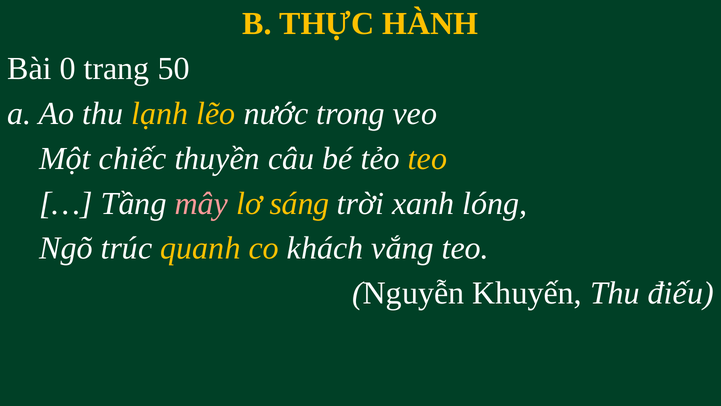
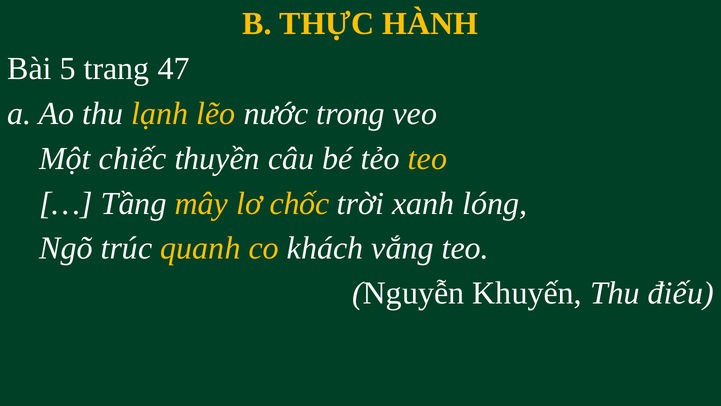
0: 0 -> 5 (68, 69)
50: 50 -> 47 (174, 69)
mây colour: pink -> yellow (201, 203)
sáng: sáng -> chốc (300, 203)
